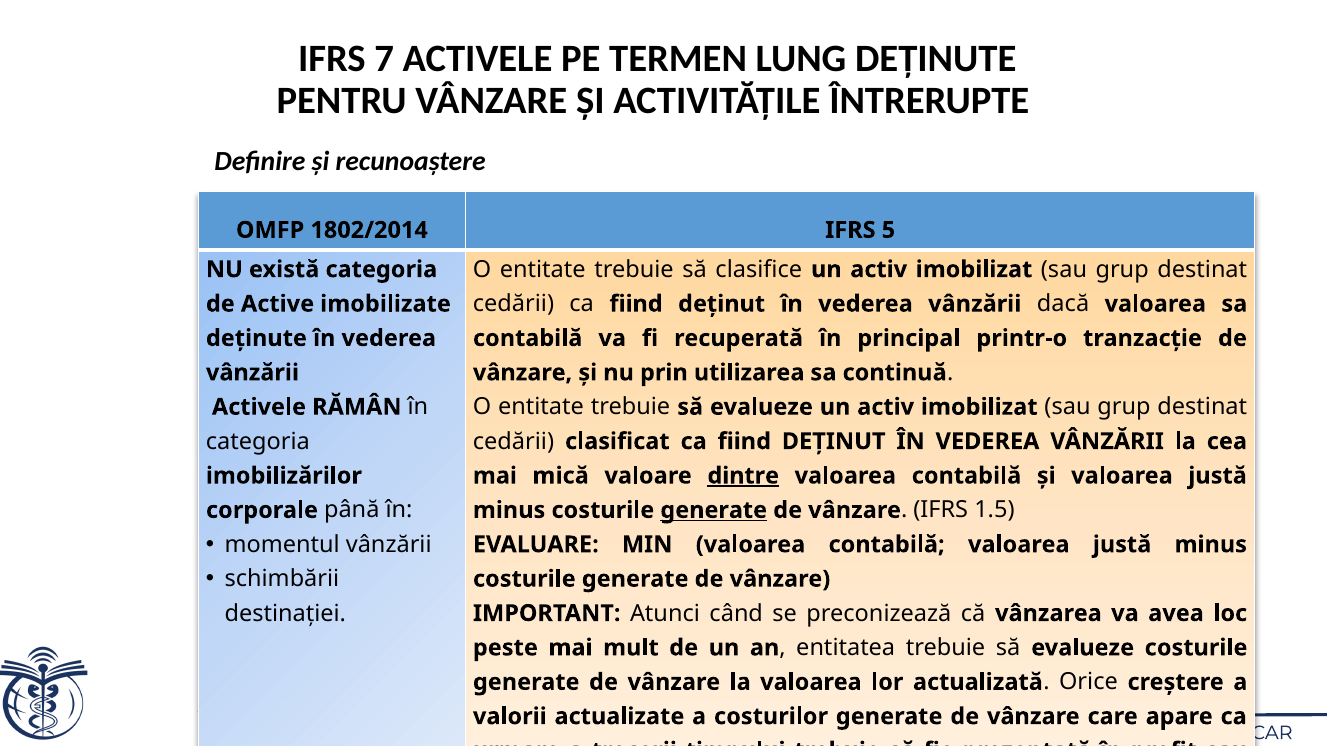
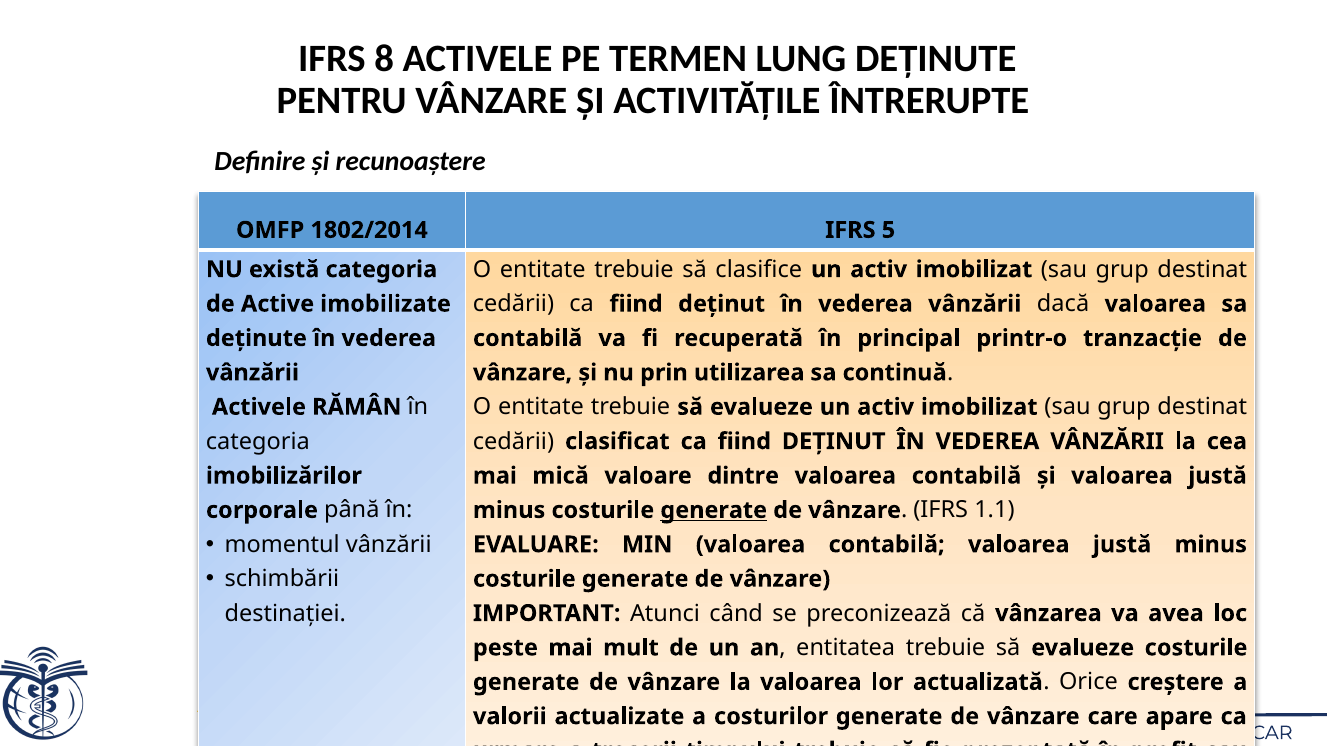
7: 7 -> 8 (384, 59)
dintre underline: present -> none (743, 476)
1.5: 1.5 -> 1.1 (994, 510)
